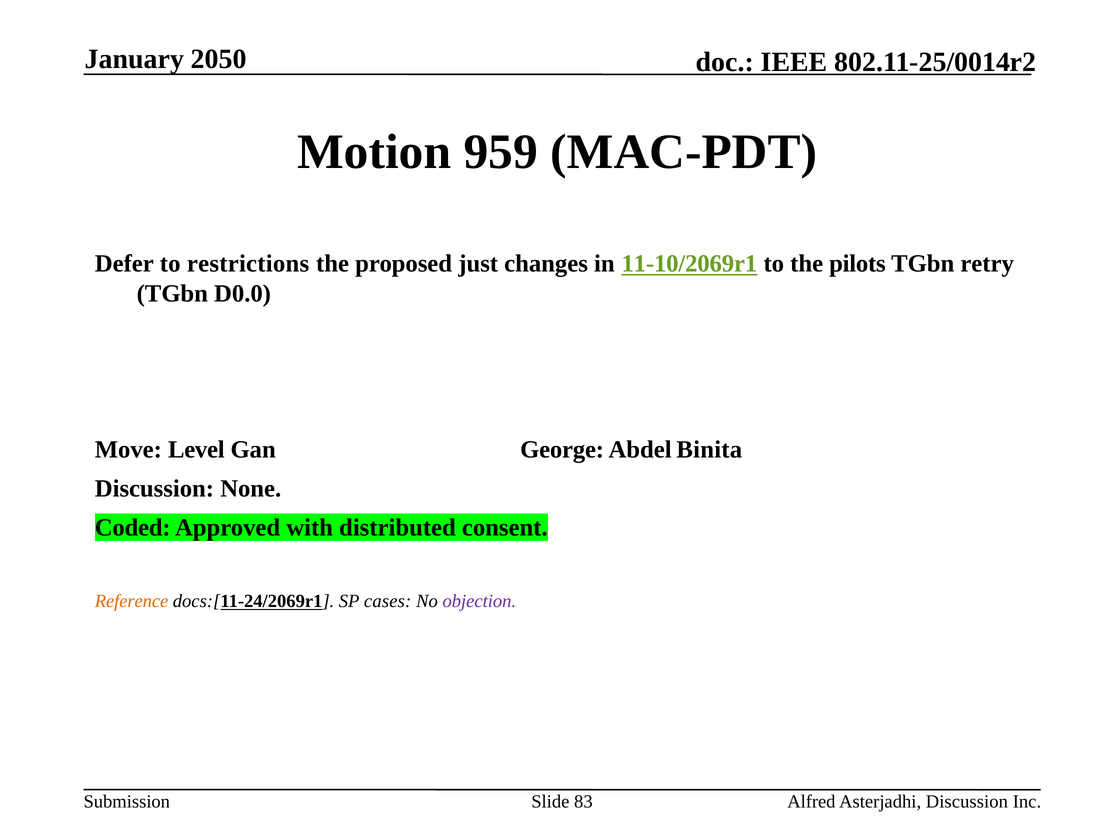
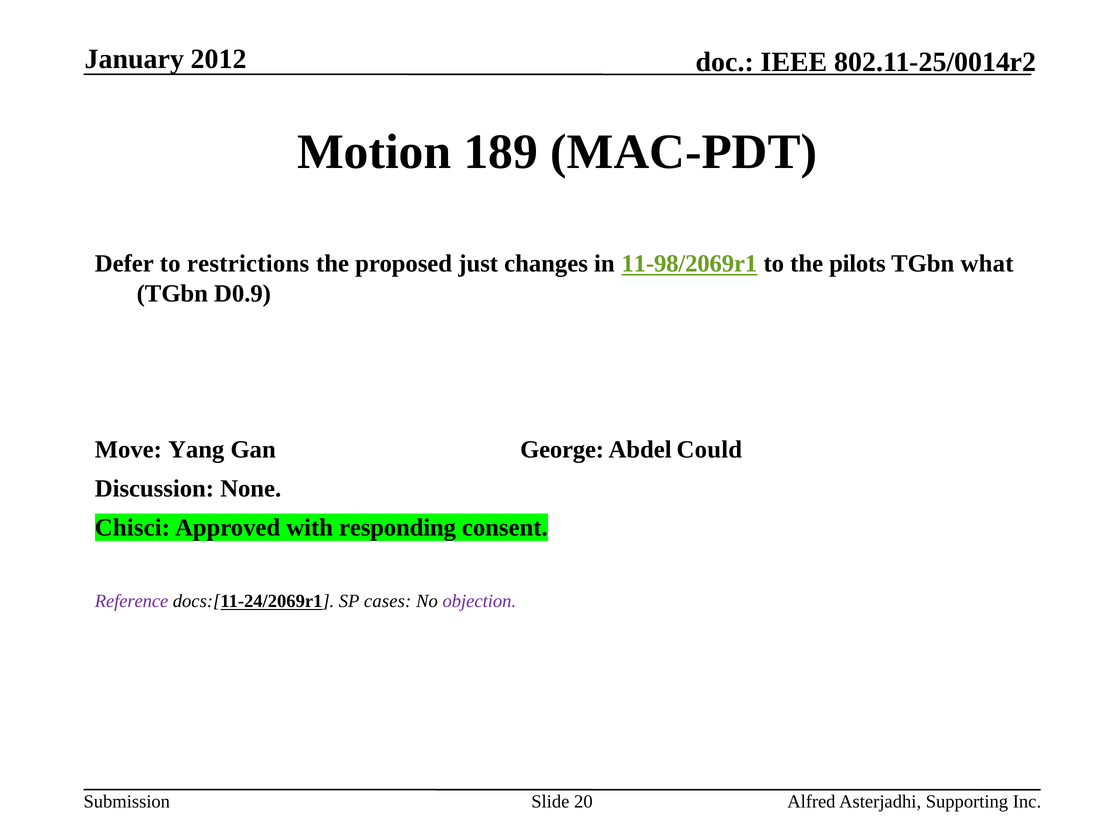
2050: 2050 -> 2012 (219, 59)
959: 959 -> 189 (501, 152)
11-10/2069r1: 11-10/2069r1 -> 11-98/2069r1 (689, 264)
retry: retry -> what (987, 264)
D0.0: D0.0 -> D0.9 (243, 293)
Level: Level -> Yang (196, 450)
Binita: Binita -> Could (709, 450)
Coded: Coded -> Chisci (132, 528)
distributed: distributed -> responding (398, 528)
Reference colour: orange -> purple (132, 602)
83: 83 -> 20 (583, 802)
Asterjadhi Discussion: Discussion -> Supporting (967, 802)
